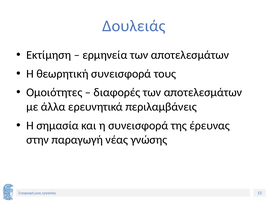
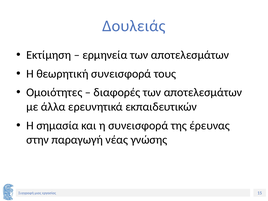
περιλαμβάνεις: περιλαμβάνεις -> εκπαιδευτικών (161, 107)
